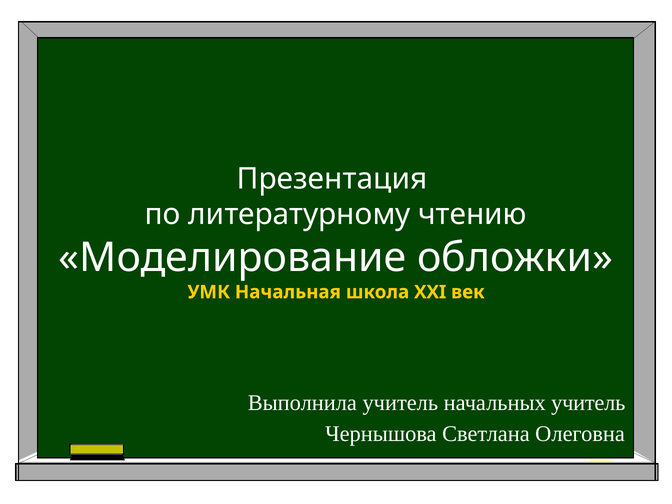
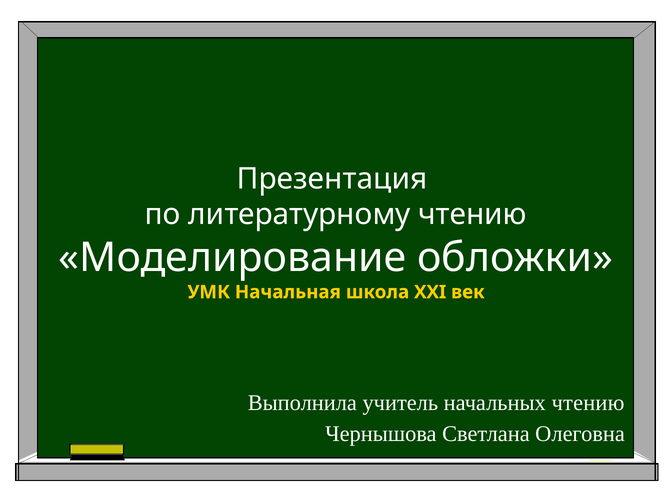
начальных учитель: учитель -> чтению (588, 403)
